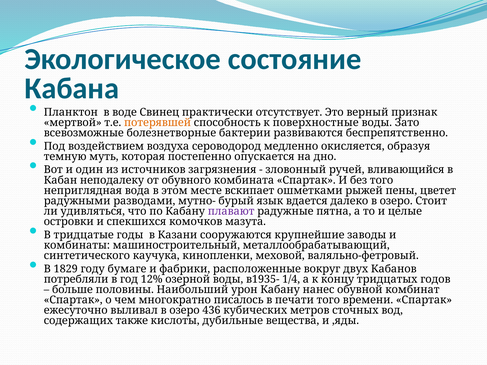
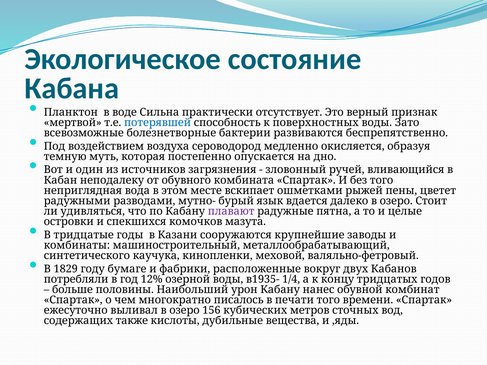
Свинец: Свинец -> Сильна (159, 112)
потерявшей colour: orange -> blue (158, 123)
поверхностные: поверхностные -> поверхностных (316, 123)
436: 436 -> 156 (211, 311)
